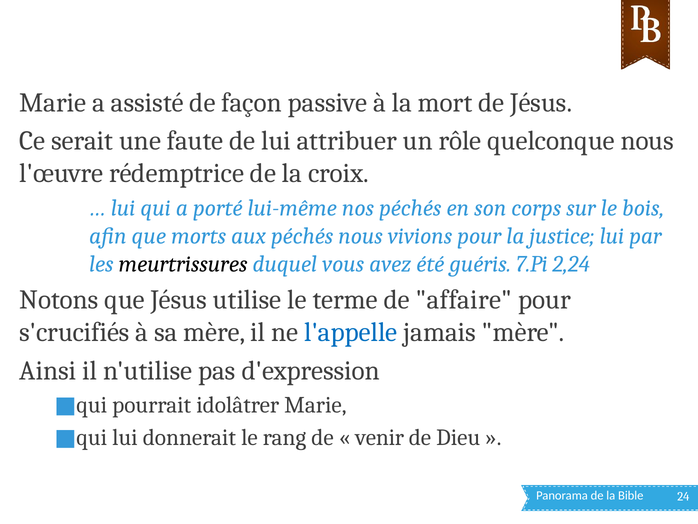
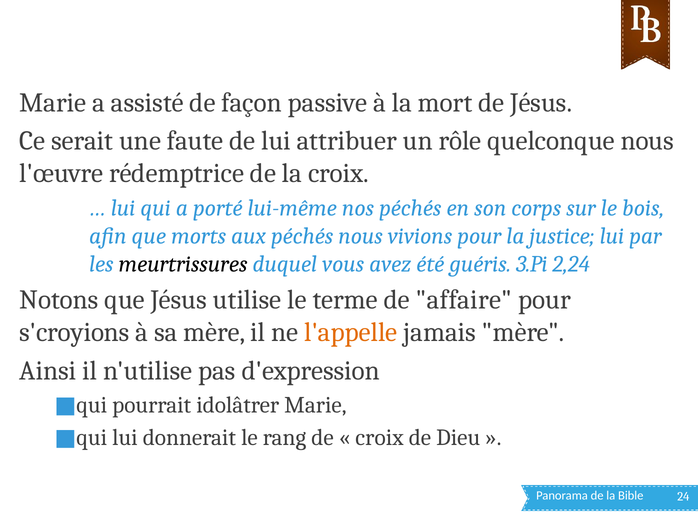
7.Pi: 7.Pi -> 3.Pi (532, 264)
s'crucifiés: s'crucifiés -> s'croyions (74, 332)
l'appelle colour: blue -> orange (351, 332)
venir: venir -> croix (379, 437)
